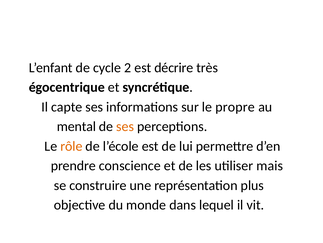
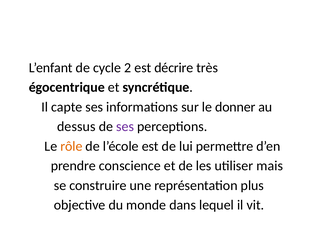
propre: propre -> donner (235, 107)
mental: mental -> dessus (76, 126)
ses colour: orange -> purple (125, 126)
